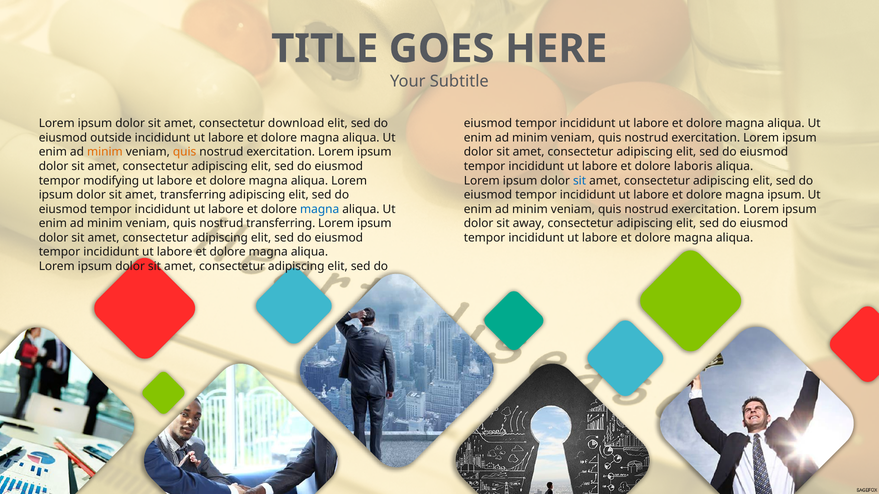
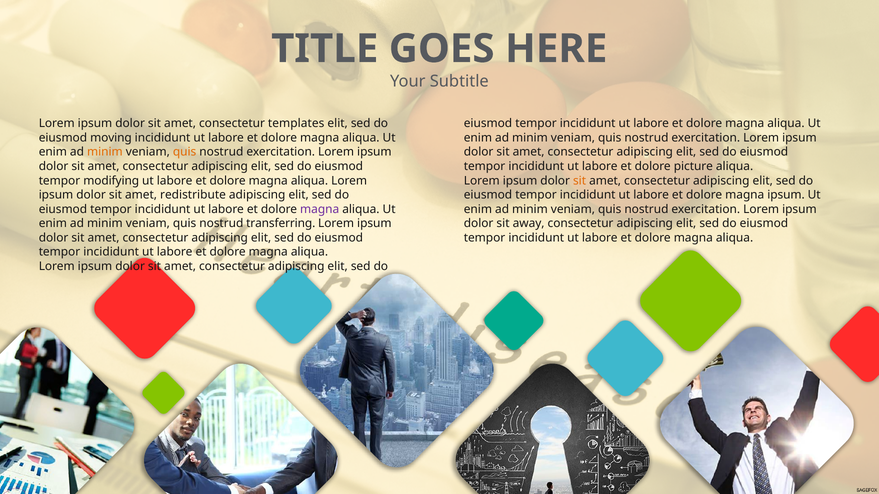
download: download -> templates (296, 124)
outside: outside -> moving (111, 138)
laboris: laboris -> picture (693, 166)
sit colour: blue -> orange (580, 181)
amet transferring: transferring -> redistribute (193, 195)
magna colour: blue -> purple (320, 209)
